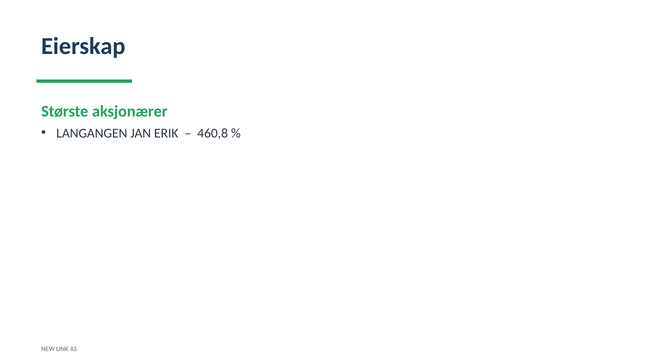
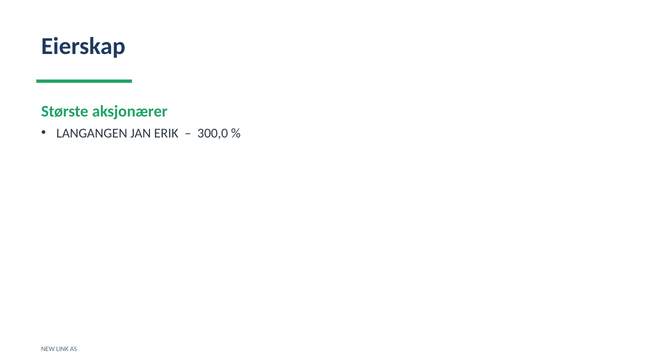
460,8: 460,8 -> 300,0 (213, 133)
